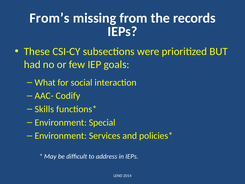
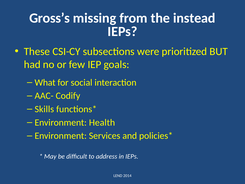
From’s: From’s -> Gross’s (50, 18)
records: records -> instead (194, 18)
Special: Special -> Health (102, 122)
